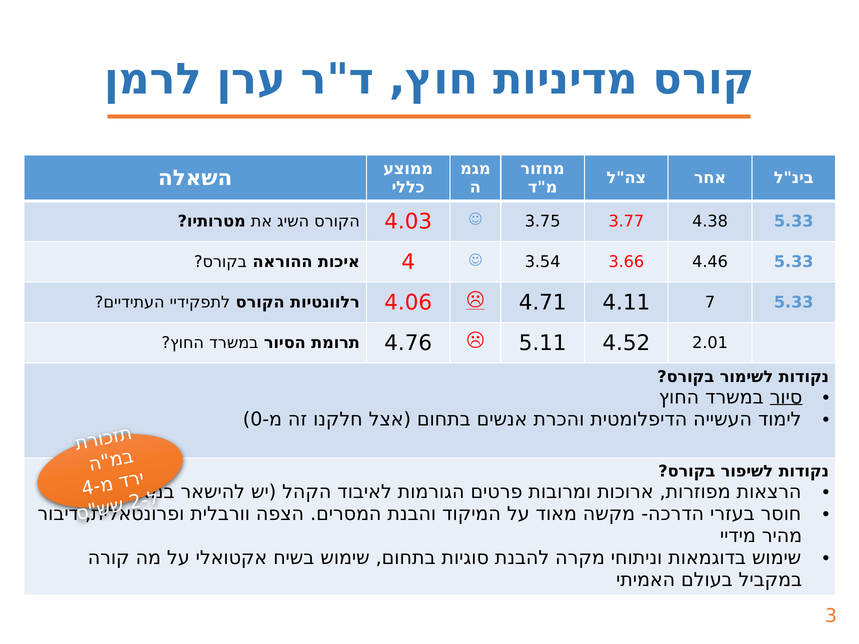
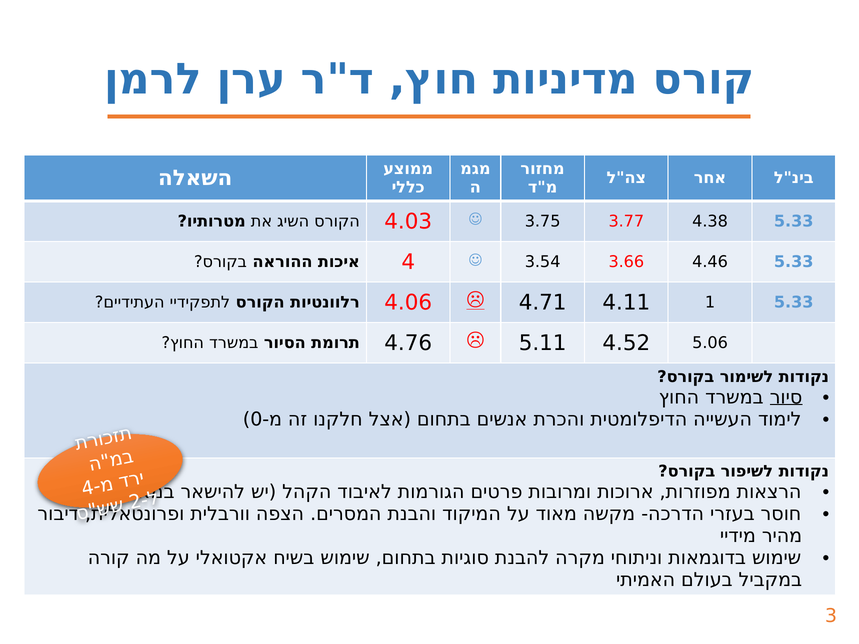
7: 7 -> 1 (710, 303)
2.01: 2.01 -> 5.06 (710, 343)
